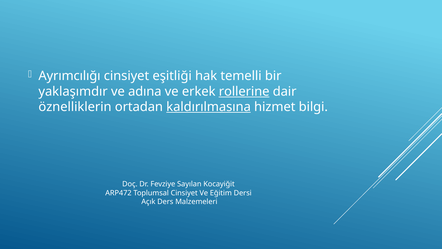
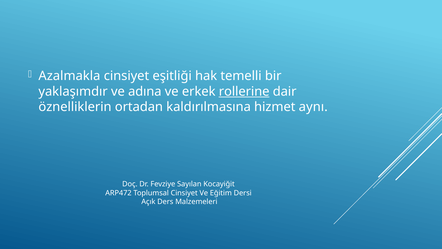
Ayrımcılığı: Ayrımcılığı -> Azalmakla (69, 76)
kaldırılmasına underline: present -> none (209, 107)
bilgi: bilgi -> aynı (313, 107)
